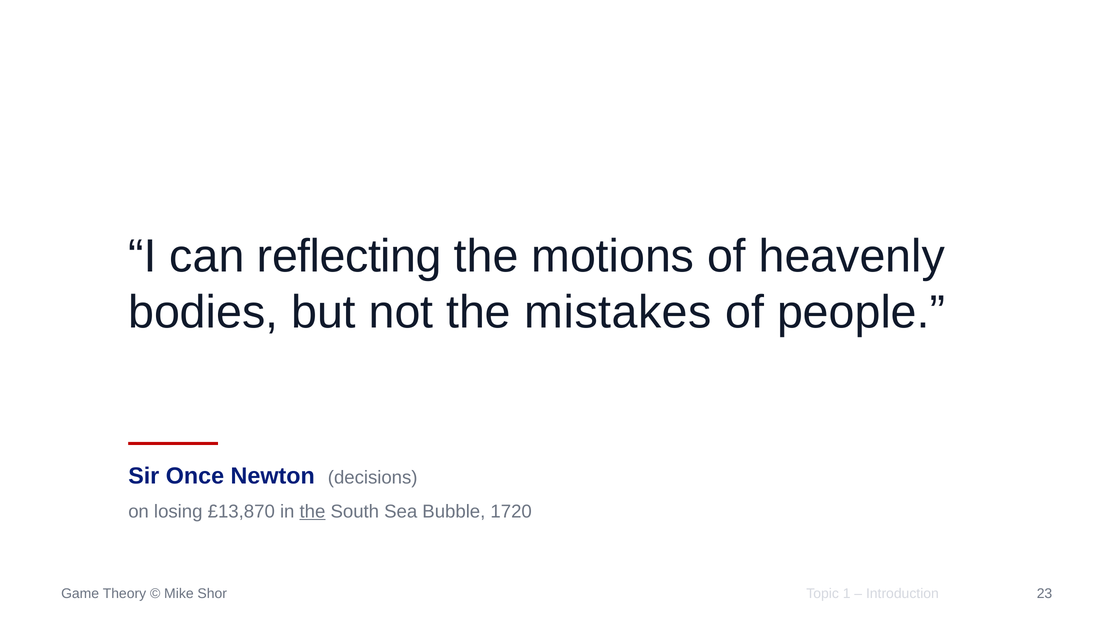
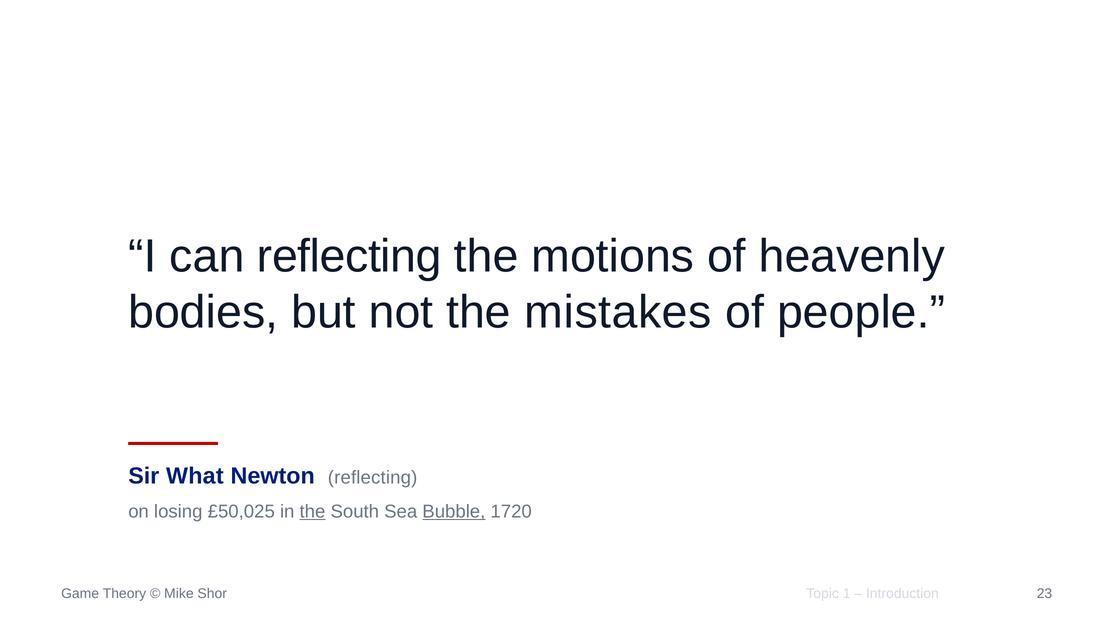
Once: Once -> What (195, 476)
Newton decisions: decisions -> reflecting (373, 478)
£13,870: £13,870 -> £50,025 (241, 511)
Bubble underline: none -> present (454, 511)
